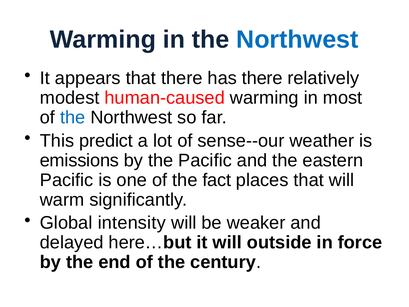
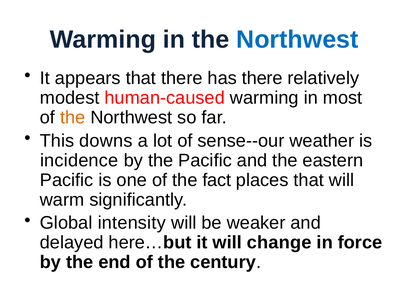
the colour: blue -> orange (73, 117)
predict: predict -> downs (106, 141)
emissions: emissions -> incidence (79, 160)
outside: outside -> change (279, 242)
